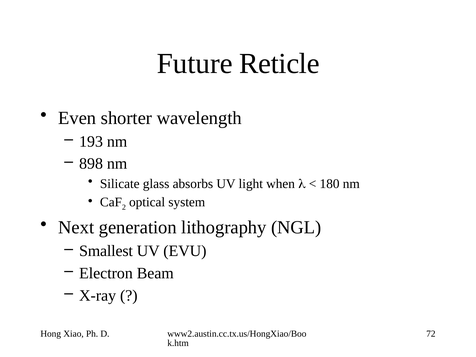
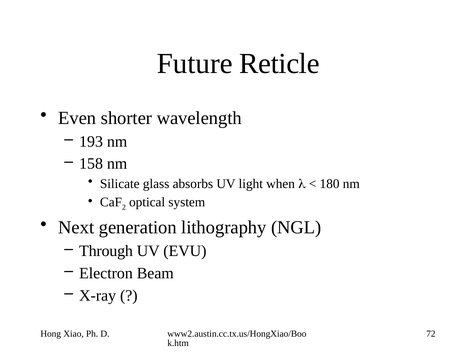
898: 898 -> 158 (91, 164)
Smallest: Smallest -> Through (106, 251)
